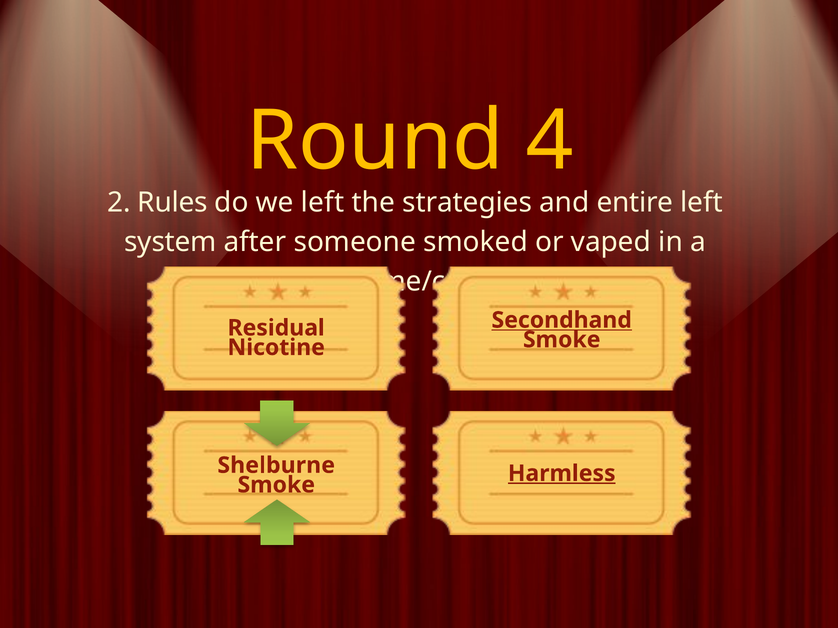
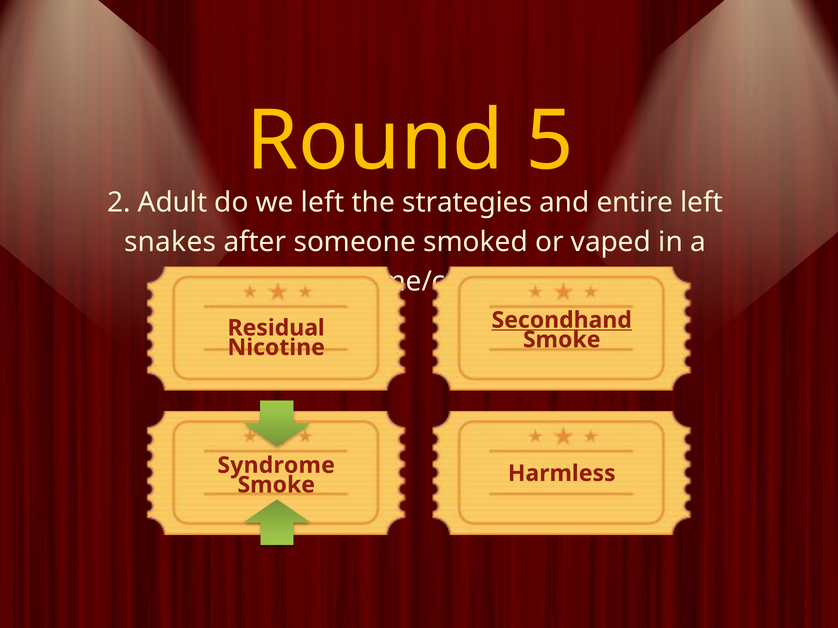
4: 4 -> 5 (550, 141)
Rules: Rules -> Adult (172, 203)
system: system -> snakes (170, 242)
Shelburne: Shelburne -> Syndrome (276, 466)
Harmless underline: present -> none (562, 474)
